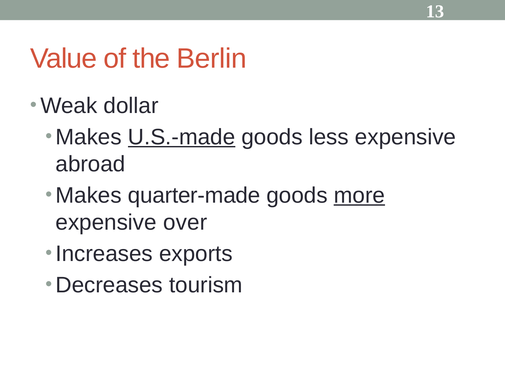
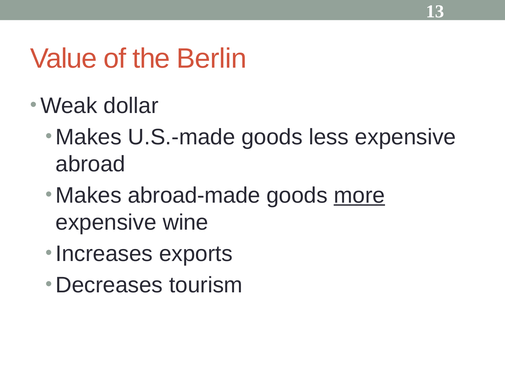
U.S.-made underline: present -> none (182, 137)
quarter-made: quarter-made -> abroad-made (194, 196)
over: over -> wine (185, 223)
